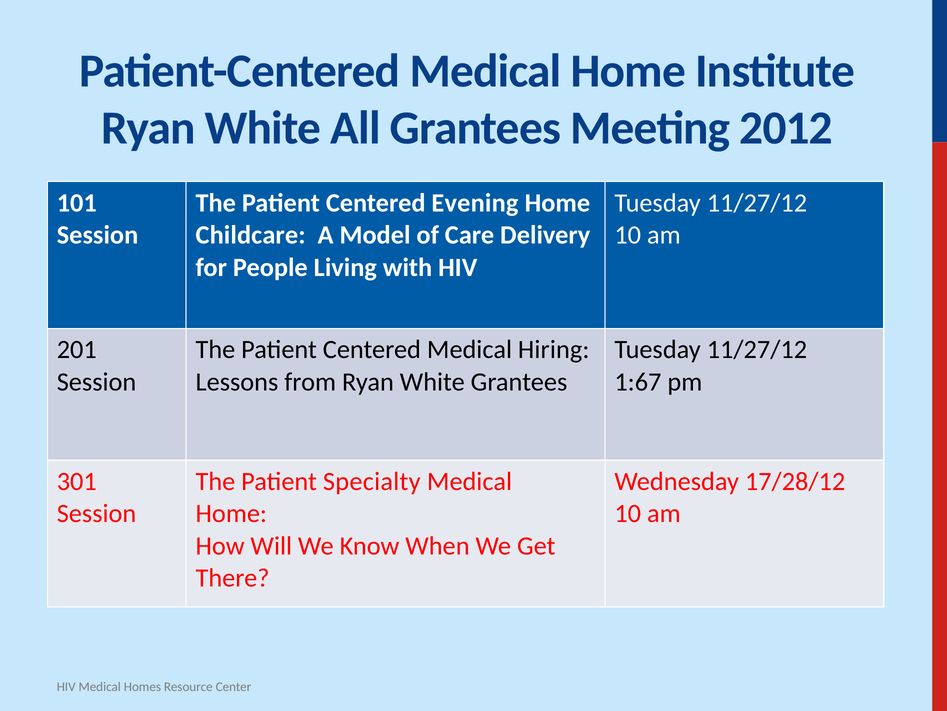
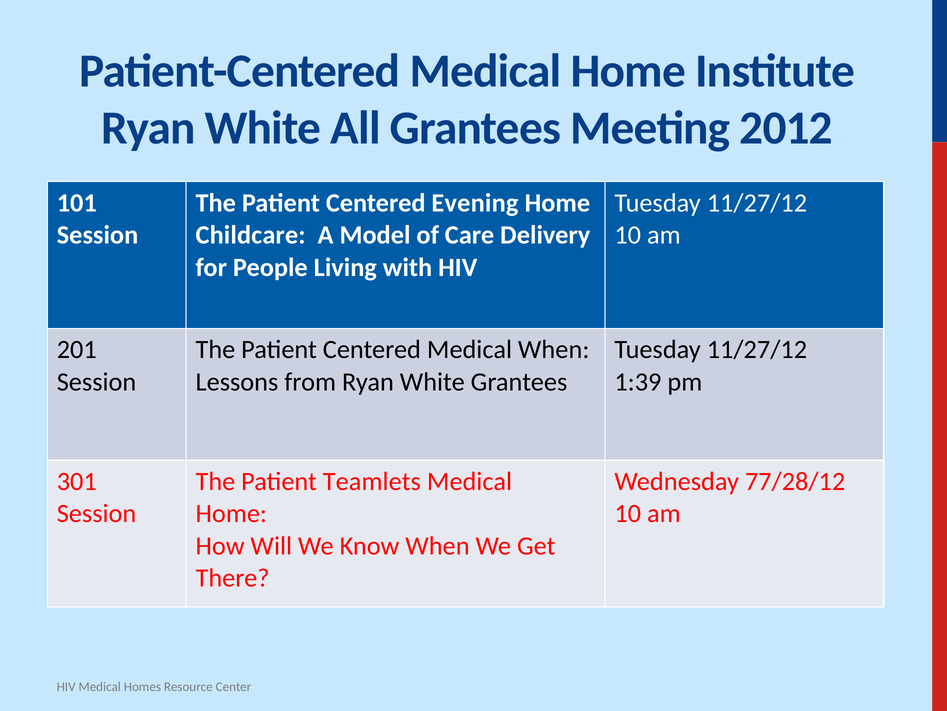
Medical Hiring: Hiring -> When (554, 349)
1:67: 1:67 -> 1:39 (638, 381)
Specialty: Specialty -> Teamlets (372, 481)
17/28/12: 17/28/12 -> 77/28/12 (795, 481)
